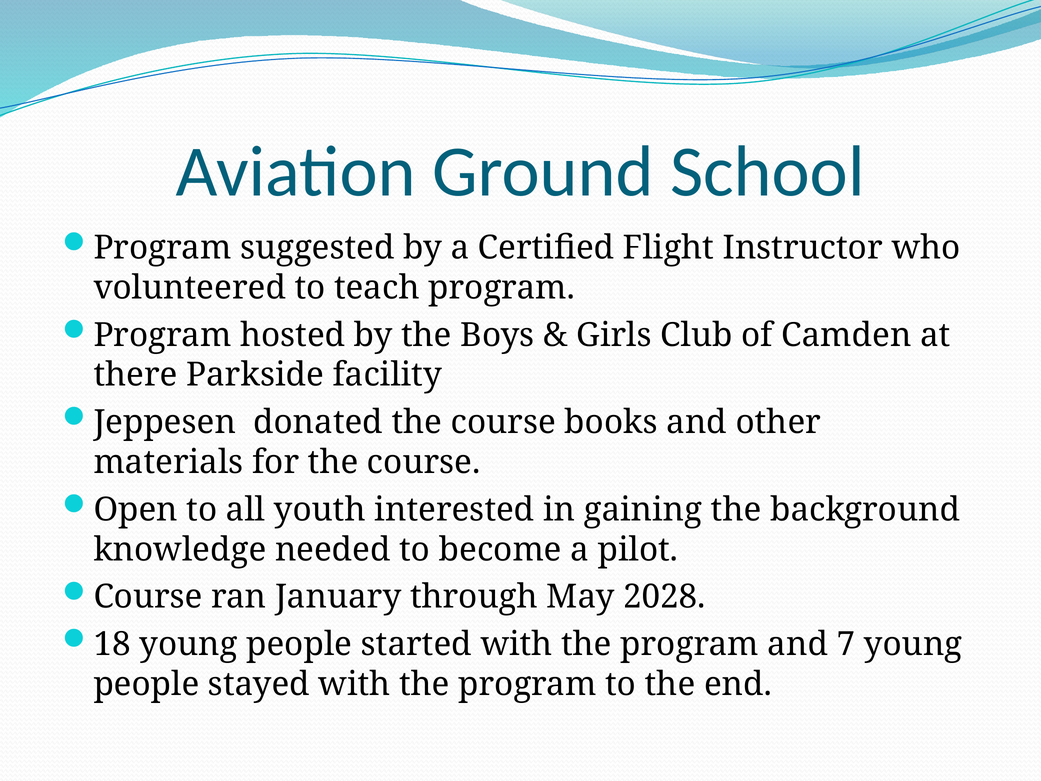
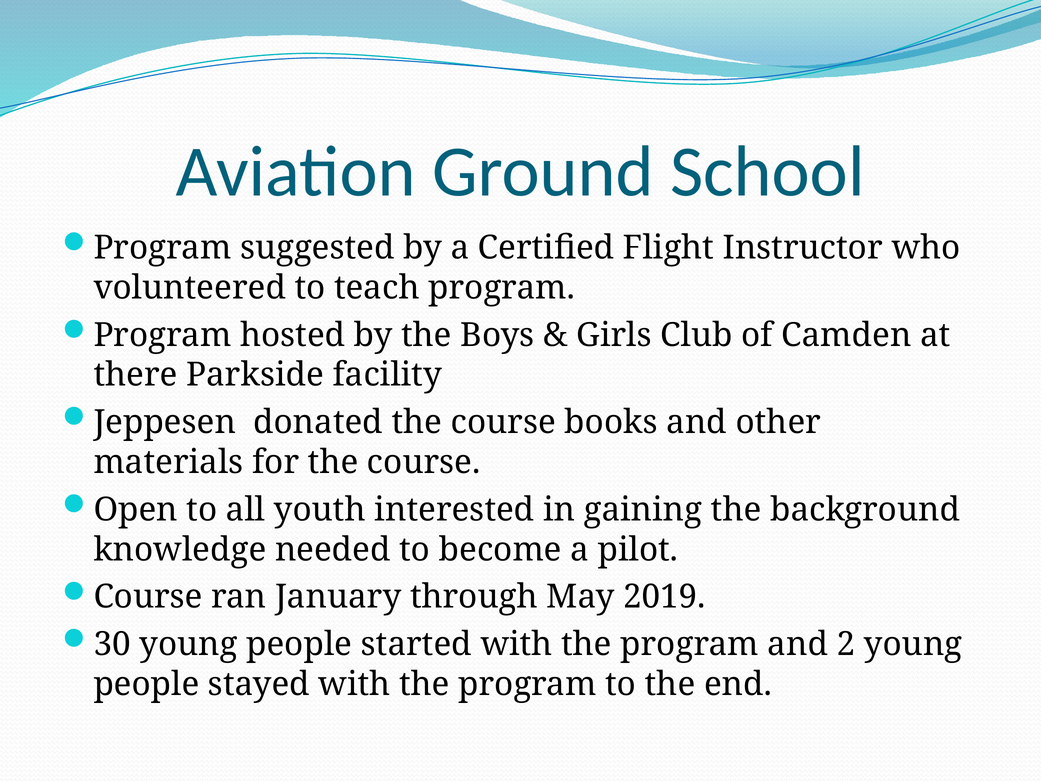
2028: 2028 -> 2019 (664, 597)
18: 18 -> 30 (112, 644)
7: 7 -> 2 (846, 644)
